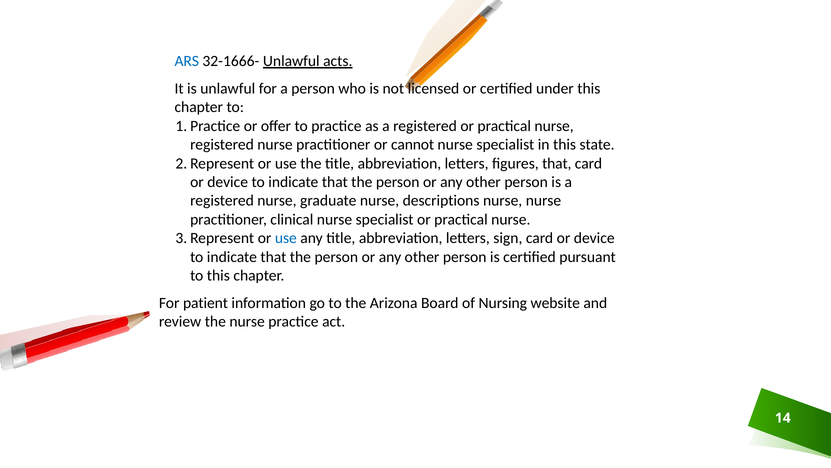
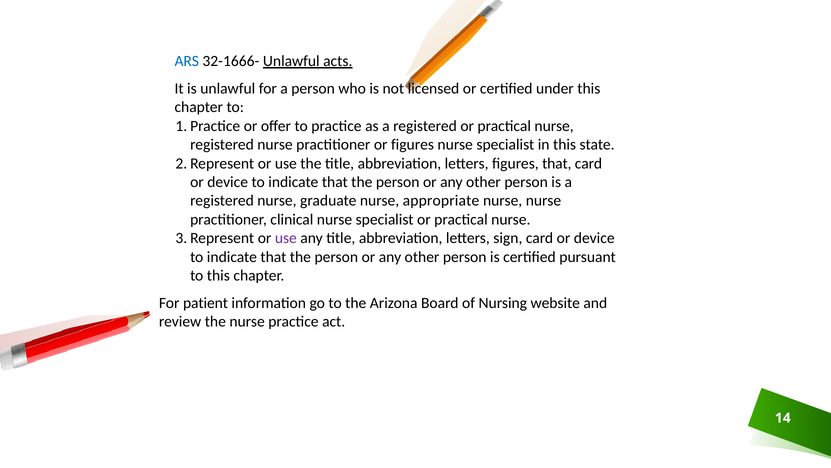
or cannot: cannot -> figures (413, 144)
descriptions: descriptions -> appropriate (441, 201)
use colour: blue -> purple (286, 238)
